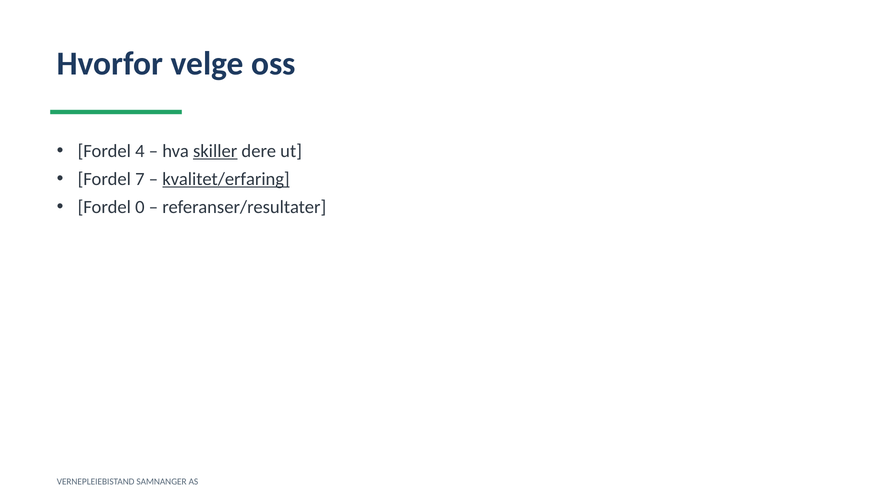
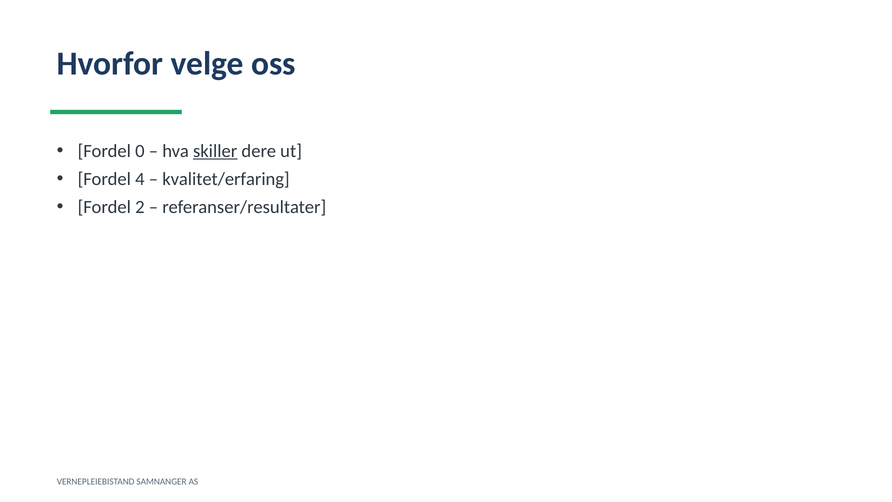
4: 4 -> 0 (140, 151)
7: 7 -> 4 (140, 179)
kvalitet/erfaring underline: present -> none (226, 179)
0: 0 -> 2 (140, 207)
